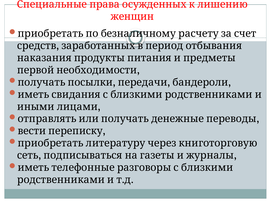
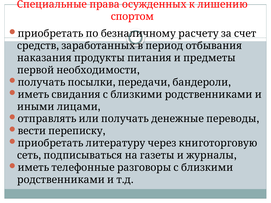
женщин: женщин -> спортом (132, 17)
